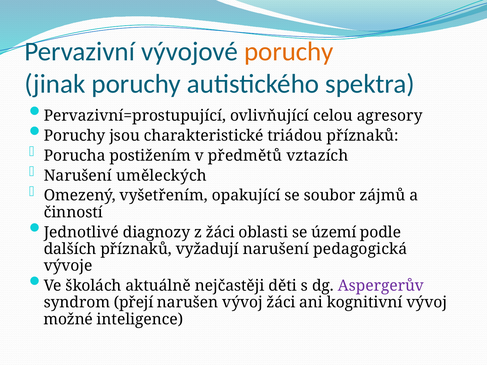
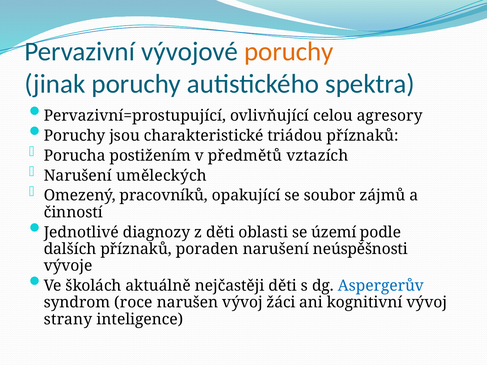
vyšetřením: vyšetřením -> pracovníků (164, 196)
z žáci: žáci -> děti (220, 232)
vyžadují: vyžadují -> poraden (207, 249)
pedagogická: pedagogická -> neúspěšnosti (360, 249)
Aspergerův colour: purple -> blue (381, 286)
přejí: přejí -> roce (133, 303)
možné: možné -> strany (68, 320)
